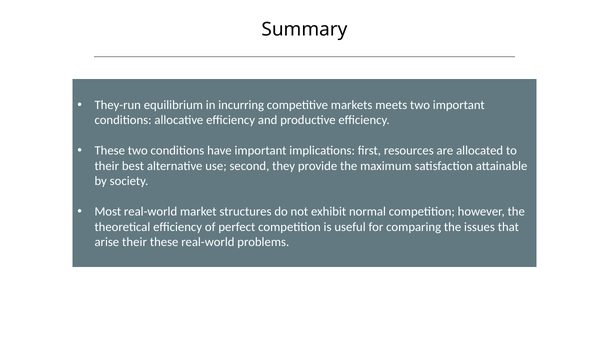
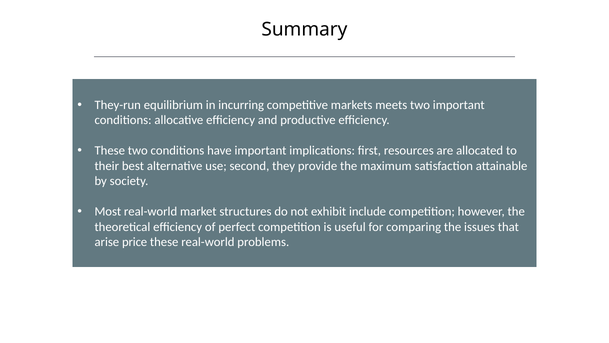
normal: normal -> include (368, 212)
arise their: their -> price (135, 242)
